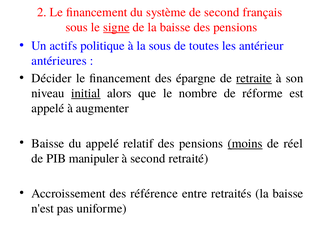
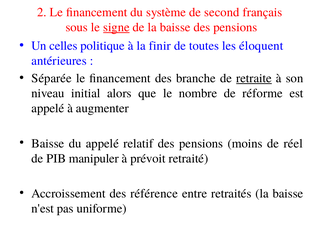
actifs: actifs -> celles (63, 46)
la sous: sous -> finir (160, 46)
antérieur: antérieur -> éloquent (261, 46)
Décider: Décider -> Séparée (52, 78)
épargne: épargne -> branche (196, 78)
initial underline: present -> none (86, 93)
moins underline: present -> none (245, 144)
à second: second -> prévoit (148, 159)
